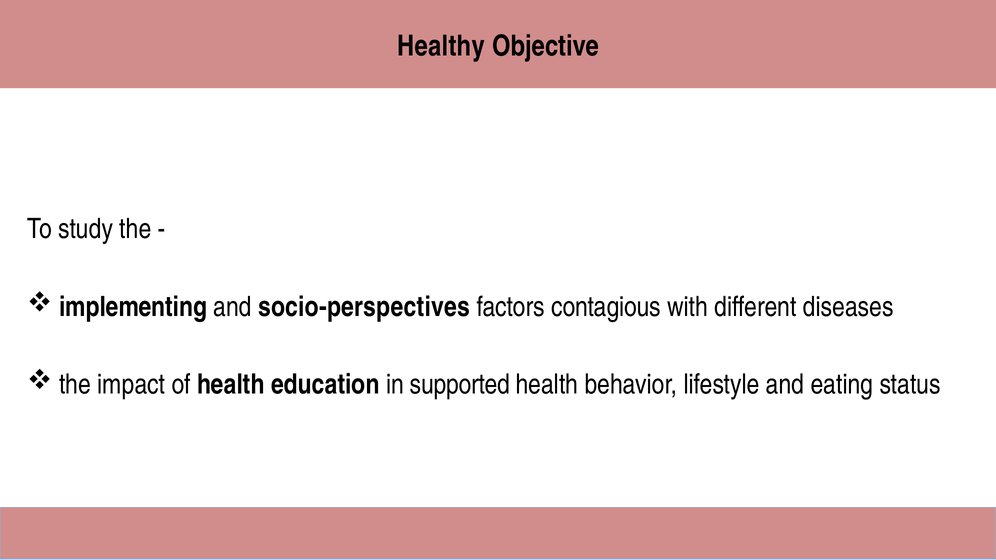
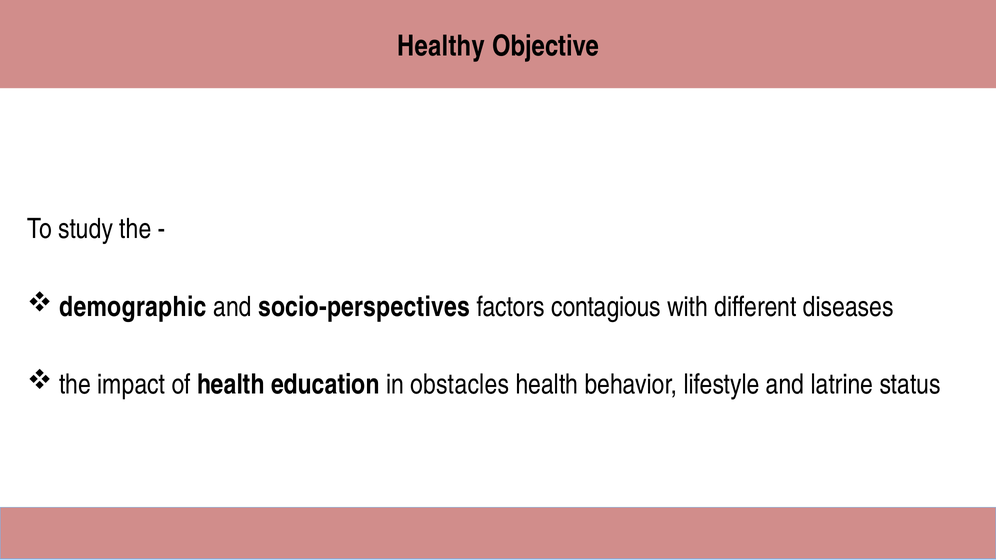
implementing: implementing -> demographic (133, 307)
supported: supported -> obstacles (460, 385)
eating: eating -> latrine (842, 385)
